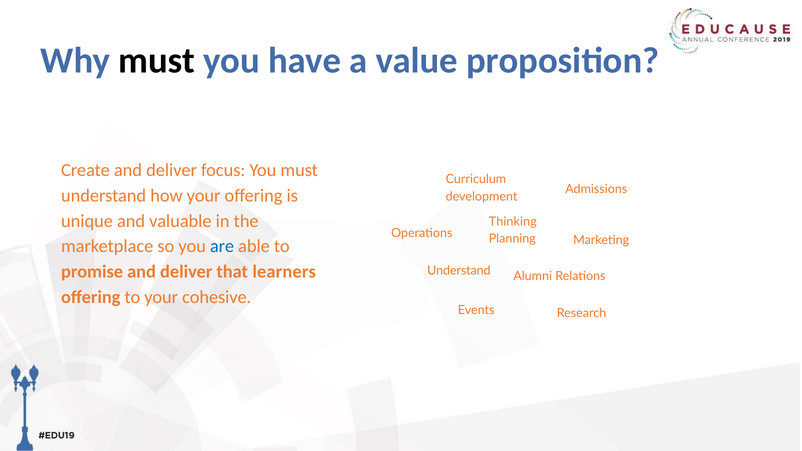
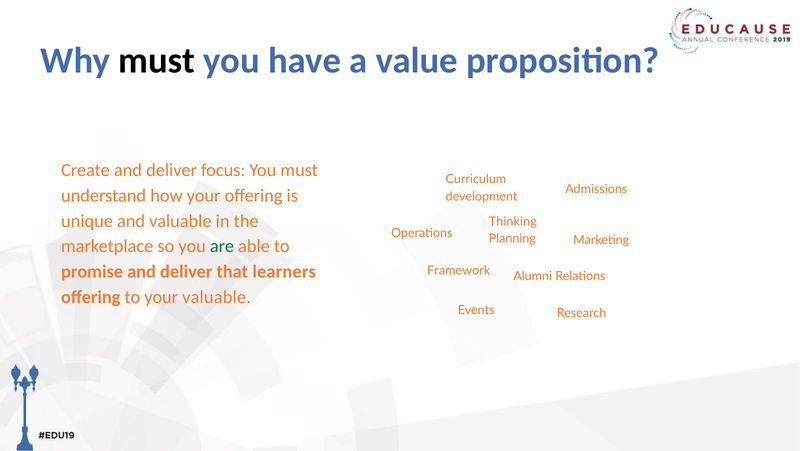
are colour: blue -> green (222, 246)
Understand: Understand -> Framework (459, 270)
your cohesive: cohesive -> valuable (217, 297)
